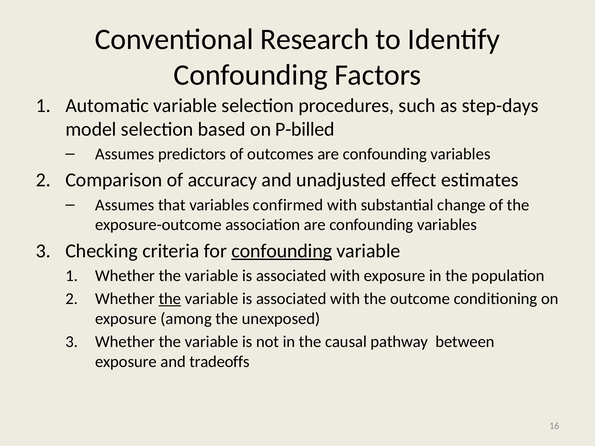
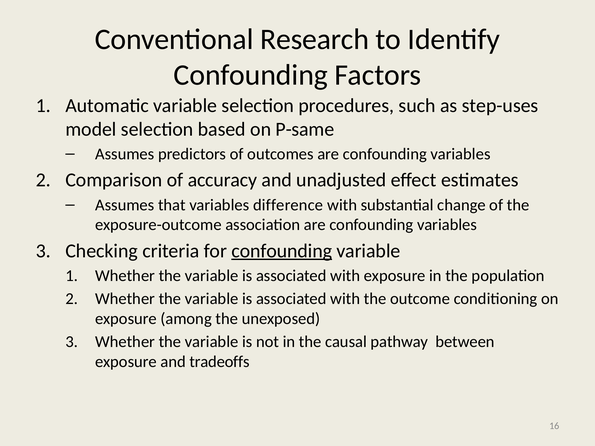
step-days: step-days -> step-uses (500, 106)
P-billed: P-billed -> P-same (305, 129)
confirmed: confirmed -> difference (288, 205)
the underline: present -> none (170, 299)
